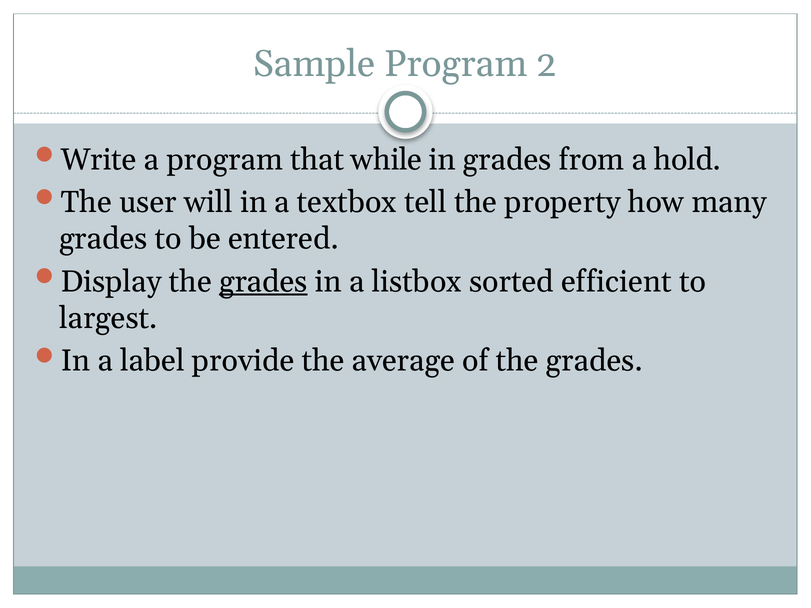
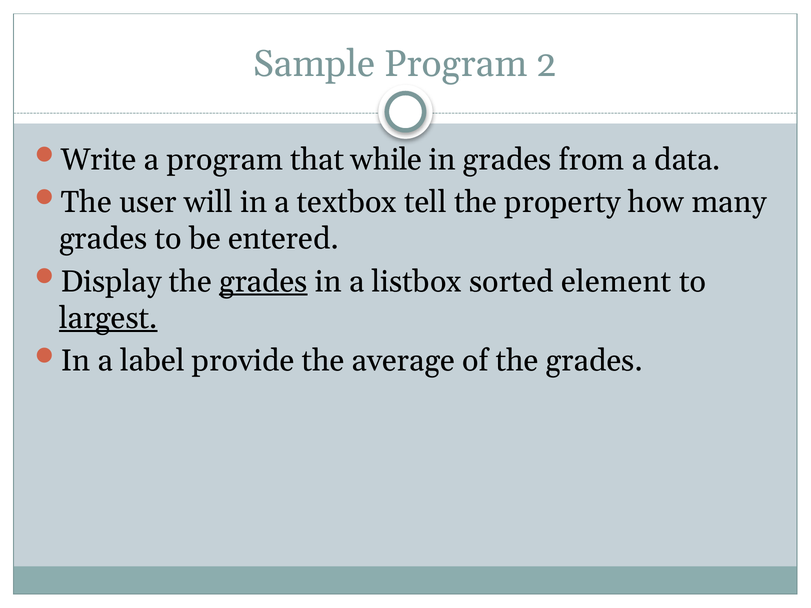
hold: hold -> data (687, 160)
efficient: efficient -> element (616, 282)
largest underline: none -> present (108, 318)
